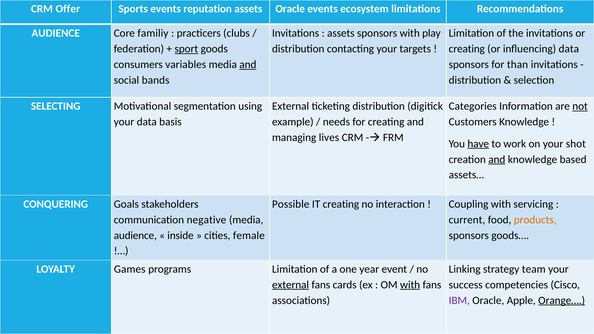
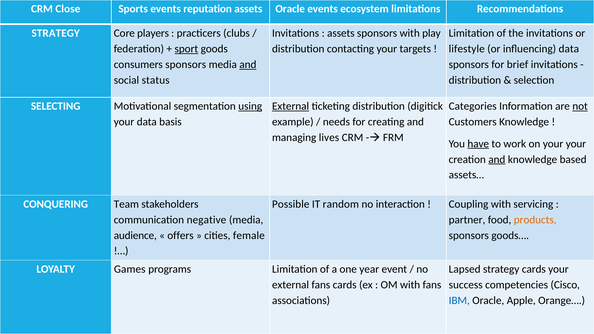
Offer: Offer -> Close (68, 9)
AUDIENCE: AUDIENCE -> STRATEGY (56, 33)
familiy: familiy -> players (153, 33)
creating: creating -> lifestyle (467, 49)
consumers variables: variables -> sponsors (186, 64)
than: than -> brief (518, 64)
bands: bands -> status (156, 80)
using underline: none -> present (250, 106)
External underline: none -> present (291, 106)
your shot: shot -> your (576, 144)
Goals: Goals -> Team (126, 204)
IT creating: creating -> random (341, 204)
current: current -> partner (467, 220)
inside: inside -> offers (181, 235)
Linking: Linking -> Lapsed (465, 269)
strategy team: team -> cards (534, 269)
external underline: present -> none (291, 285)
with underline: present -> none (410, 285)
IBM colour: purple -> blue (459, 300)
Orange… underline: present -> none (562, 300)
